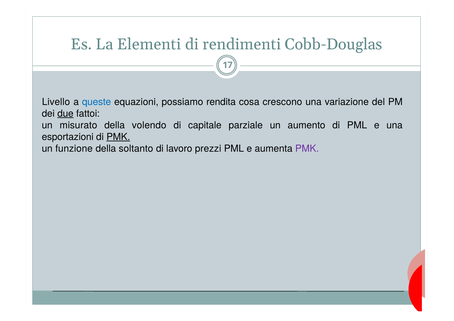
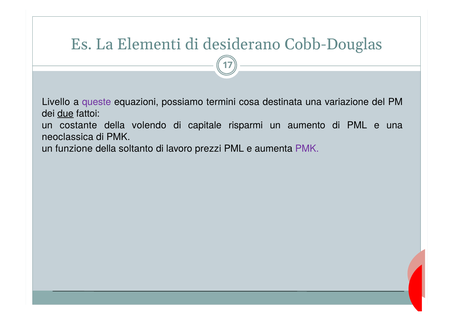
rendimenti: rendimenti -> desiderano (242, 44)
queste colour: blue -> purple (97, 102)
rendita: rendita -> termini (221, 102)
crescono: crescono -> destinata (282, 102)
misurato: misurato -> costante (78, 125)
parziale: parziale -> risparmi (246, 125)
esportazioni: esportazioni -> neoclassica (68, 137)
PMK underline: present -> none (118, 137)
